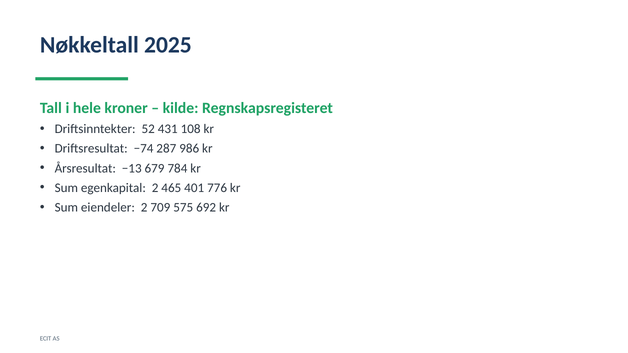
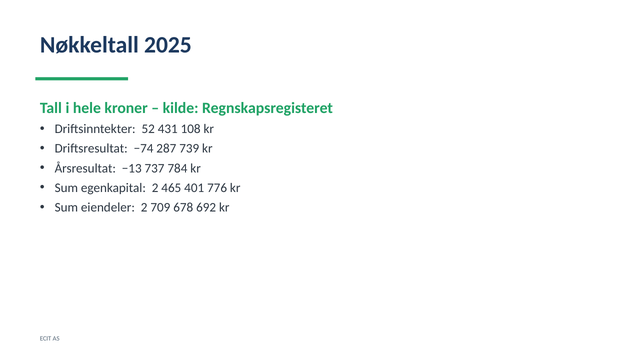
986: 986 -> 739 (189, 149)
679: 679 -> 737 (155, 168)
575: 575 -> 678 (183, 208)
